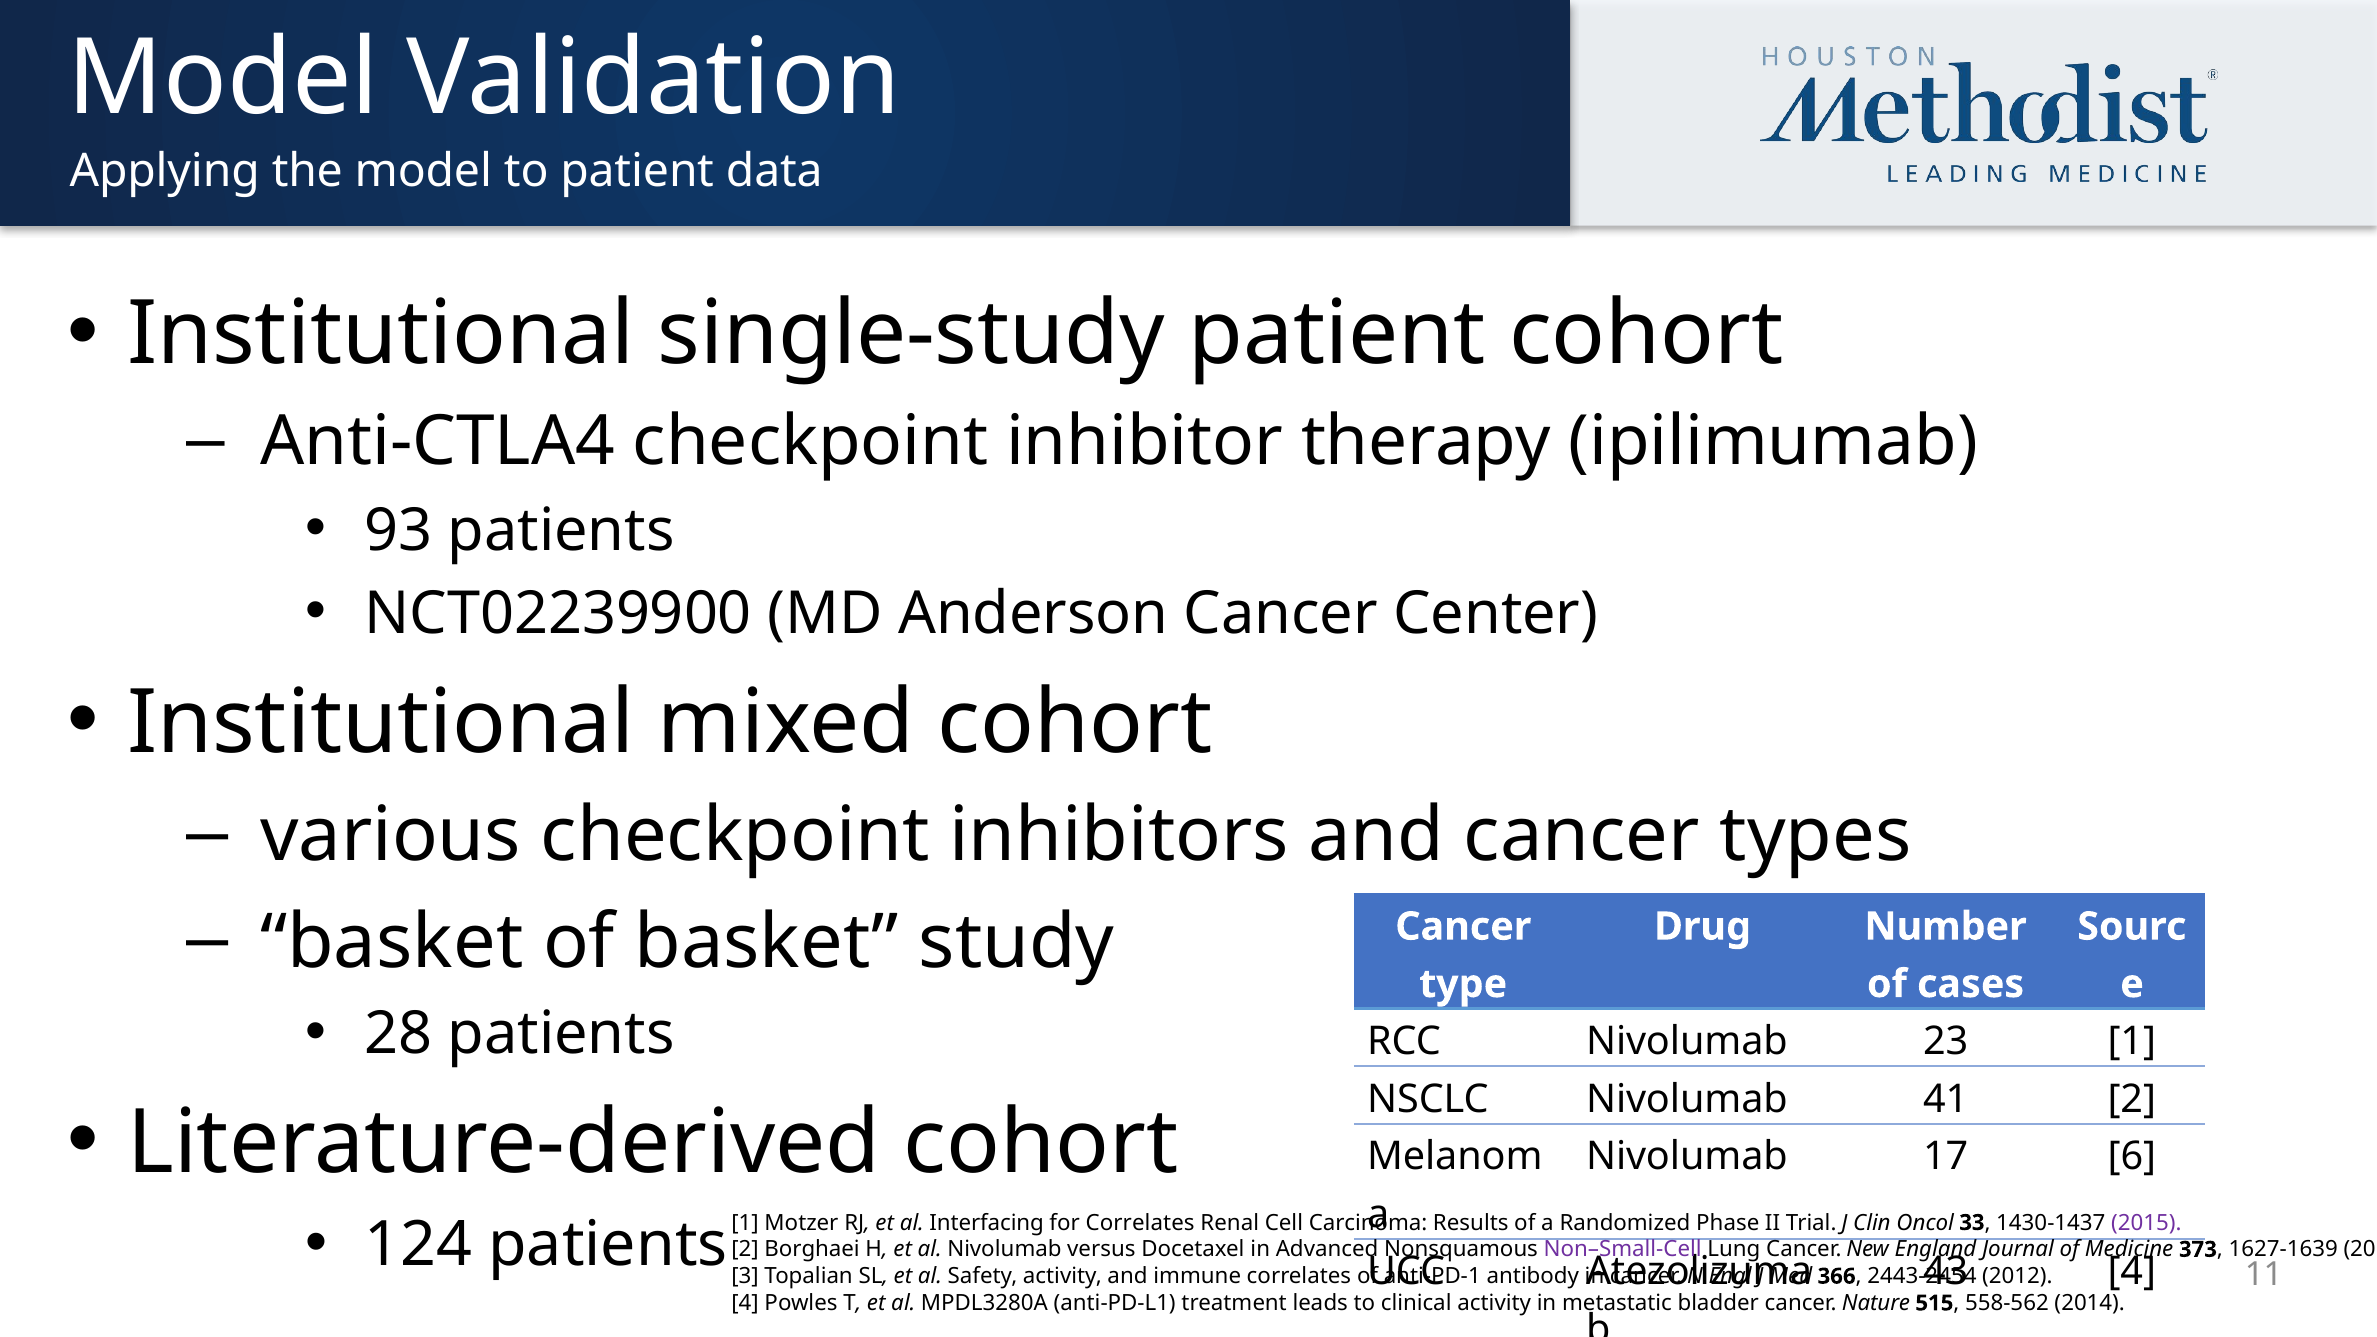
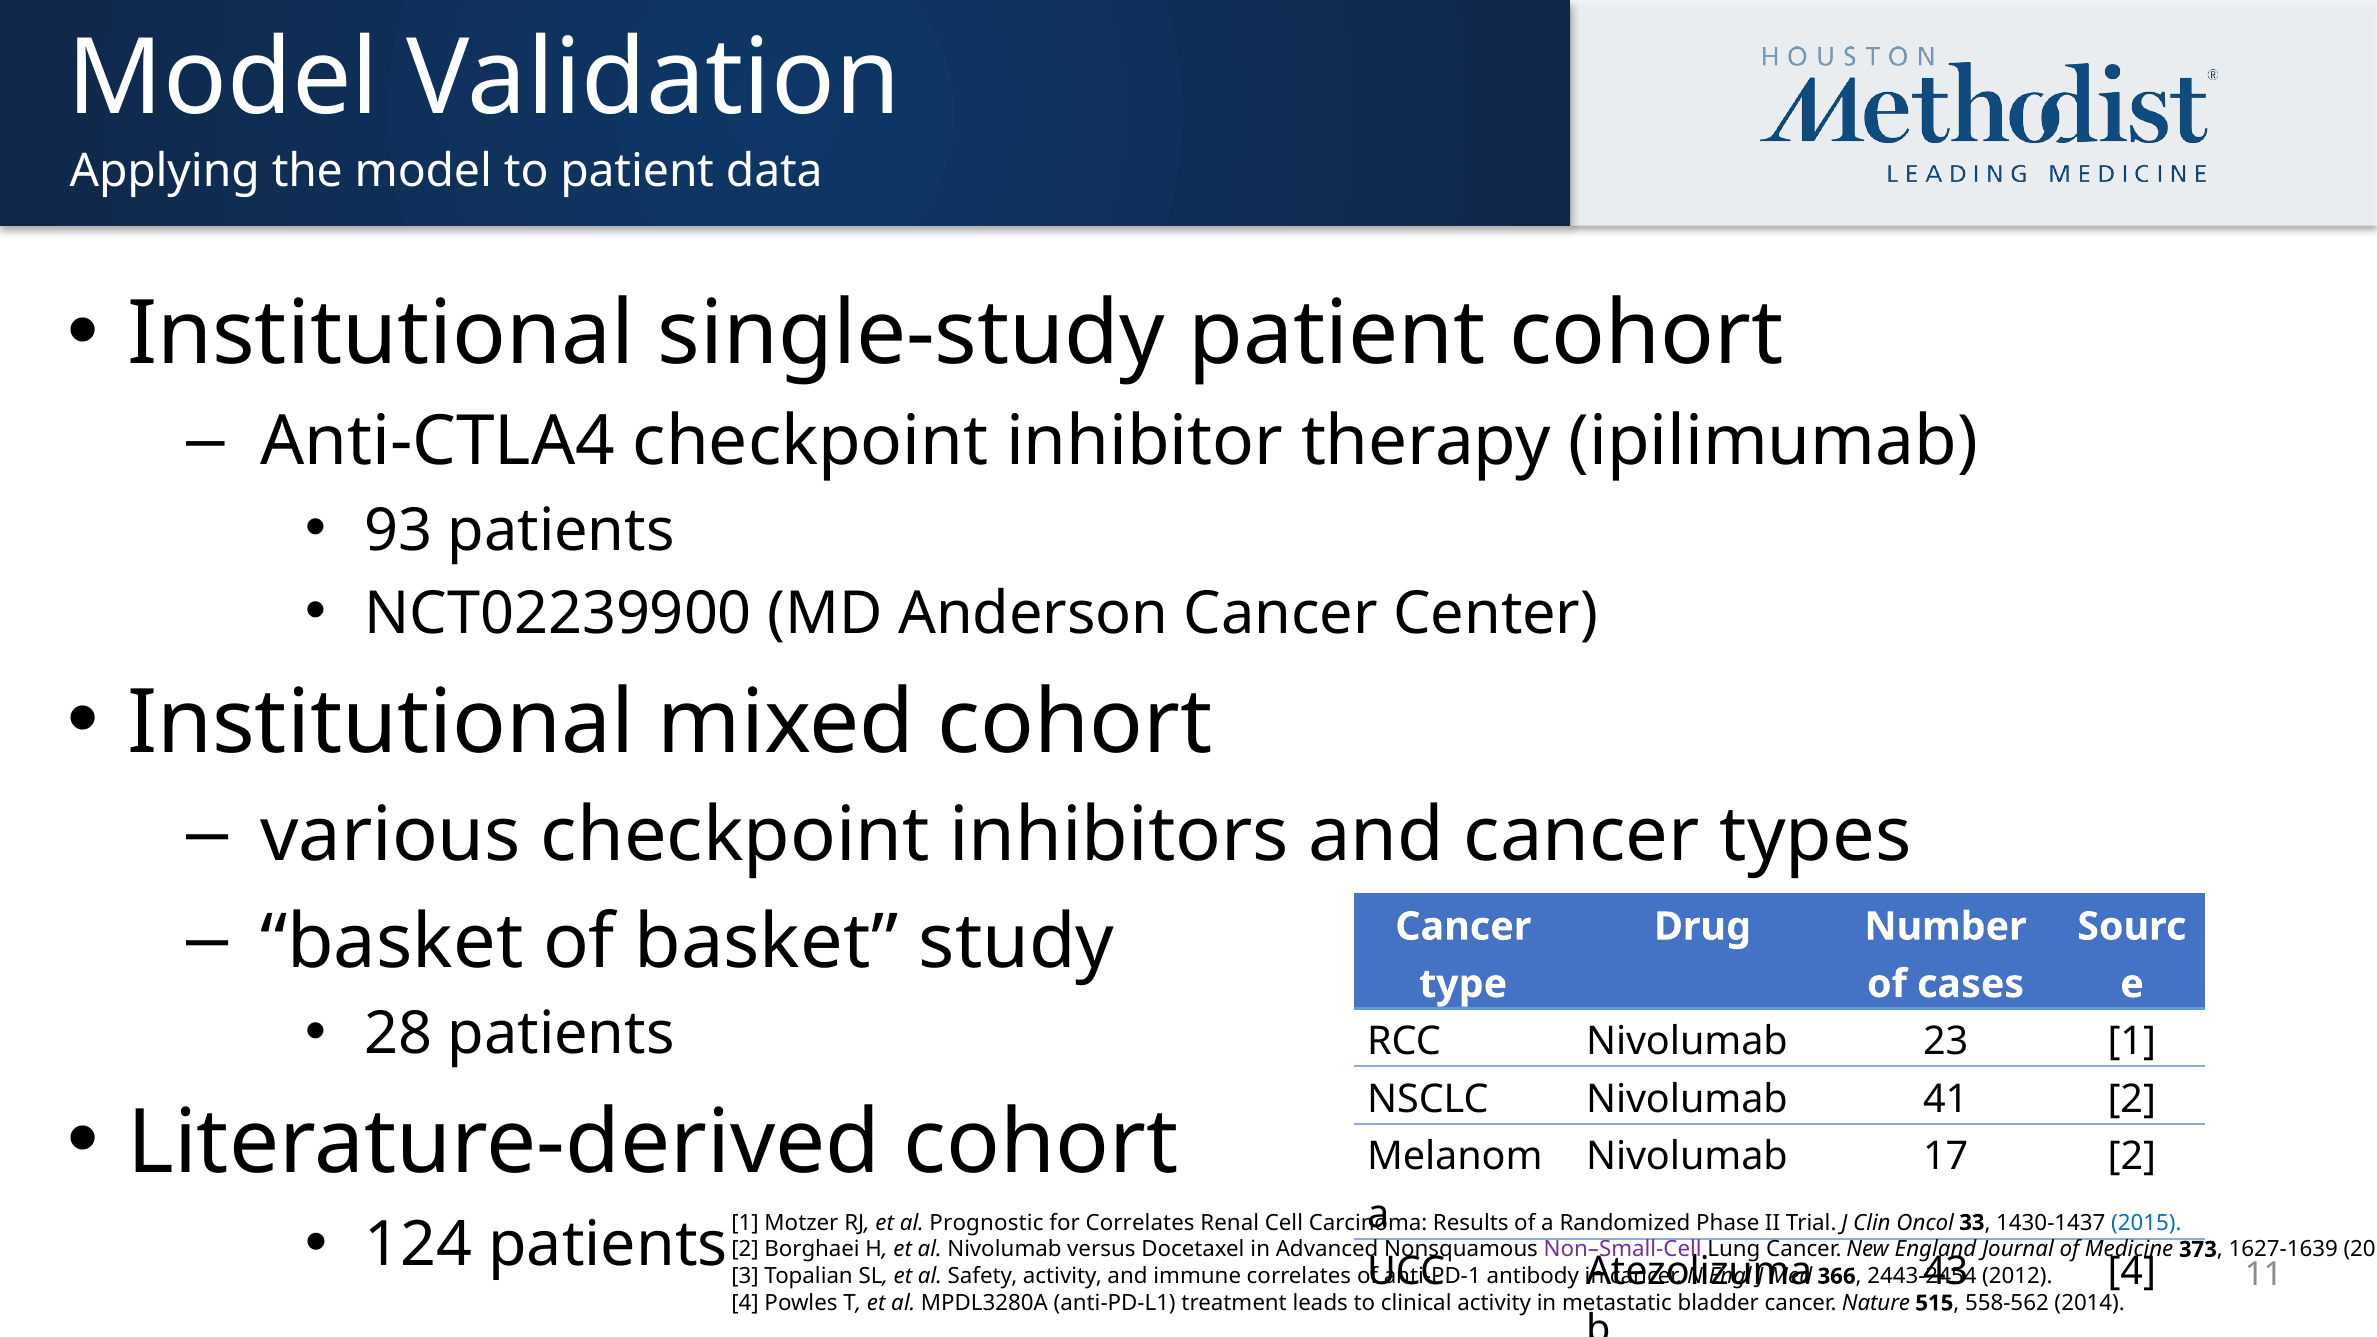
17 6: 6 -> 2 (2132, 1157)
Interfacing: Interfacing -> Prognostic (987, 1223)
2015 colour: purple -> blue (2146, 1223)
